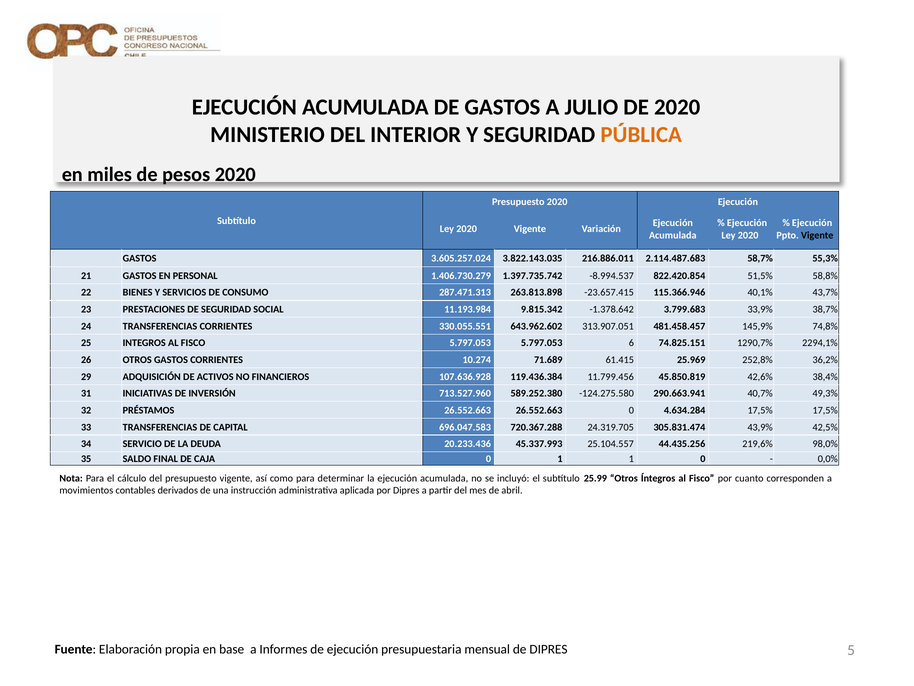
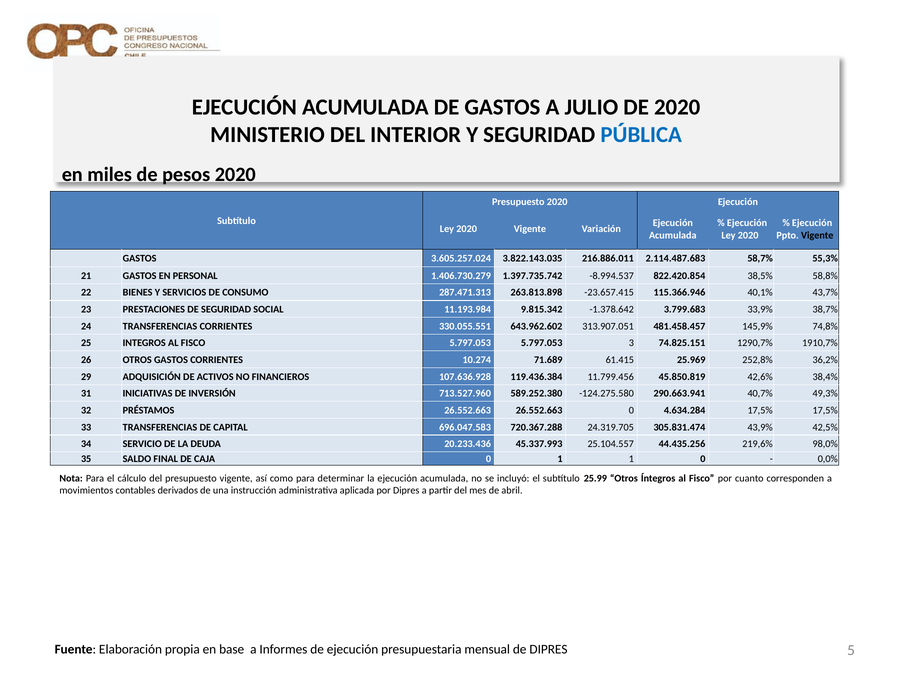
PÚBLICA colour: orange -> blue (641, 135)
51,5%: 51,5% -> 38,5% (760, 276)
6: 6 -> 3 (631, 343)
2294,1%: 2294,1% -> 1910,7% (820, 343)
